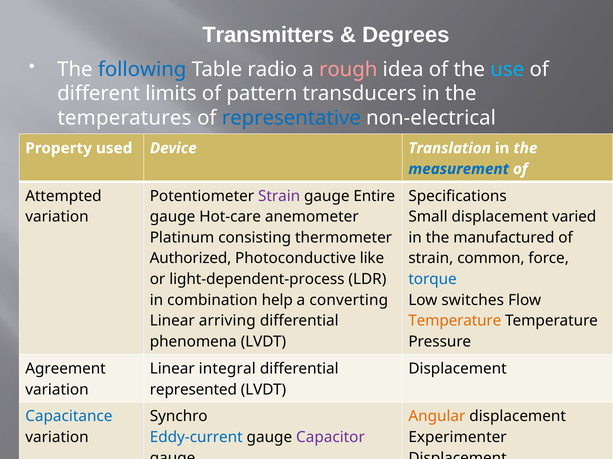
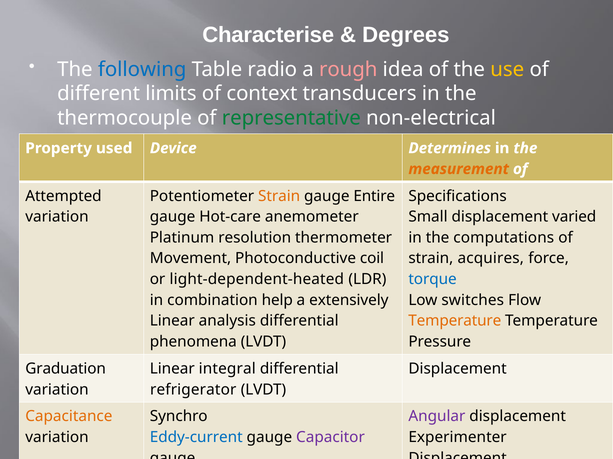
Transmitters: Transmitters -> Characterise (268, 35)
use colour: light blue -> yellow (507, 69)
pattern: pattern -> context (262, 94)
temperatures: temperatures -> thermocouple (125, 118)
representative colour: blue -> green (291, 118)
Translation: Translation -> Determines (450, 148)
measurement colour: blue -> orange (459, 169)
Strain colour: purple -> orange (279, 196)
consisting: consisting -> resolution (255, 238)
manufactured: manufactured -> computations (504, 238)
Authorized: Authorized -> Movement (190, 259)
like: like -> coil (372, 259)
common: common -> acquires (491, 259)
light-dependent-process: light-dependent-process -> light-dependent-heated (257, 280)
converting: converting -> extensively (349, 301)
arriving: arriving -> analysis (227, 321)
Agreement: Agreement -> Graduation (66, 369)
represented: represented -> refrigerator (193, 390)
Capacitance colour: blue -> orange (69, 417)
Angular colour: orange -> purple (437, 417)
